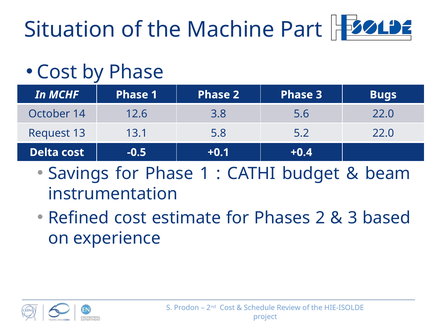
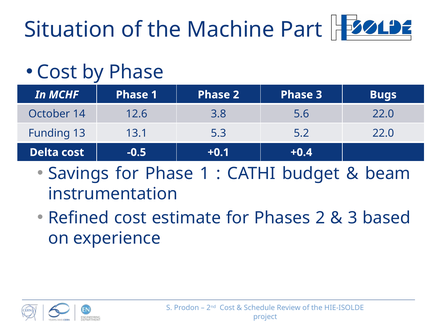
Request: Request -> Funding (49, 133)
5.8: 5.8 -> 5.3 (218, 133)
